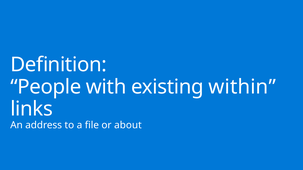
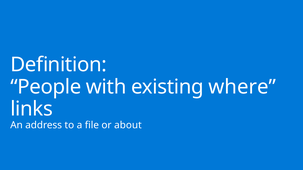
within: within -> where (242, 87)
